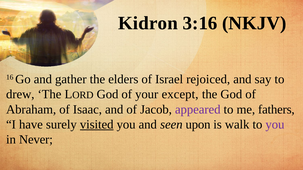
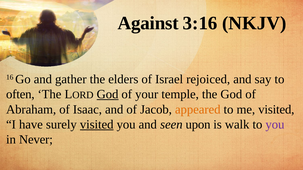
Kidron: Kidron -> Against (148, 23)
drew: drew -> often (20, 95)
God underline: none -> present (108, 95)
except: except -> temple (180, 95)
appeared colour: purple -> orange (198, 110)
me fathers: fathers -> visited (276, 110)
